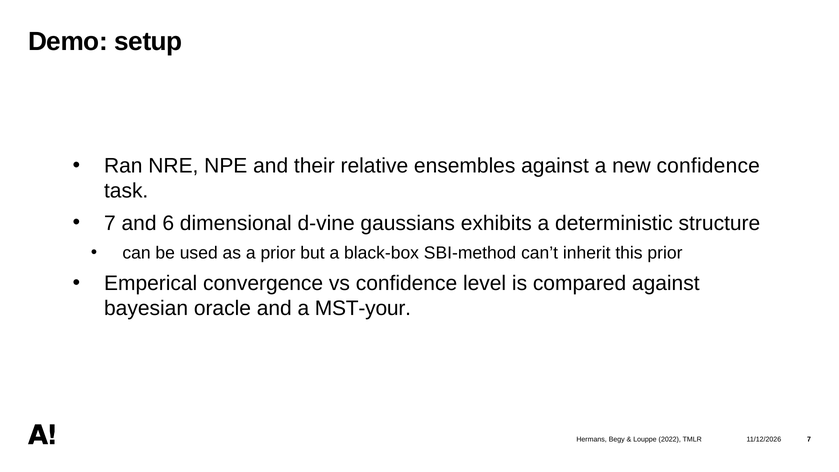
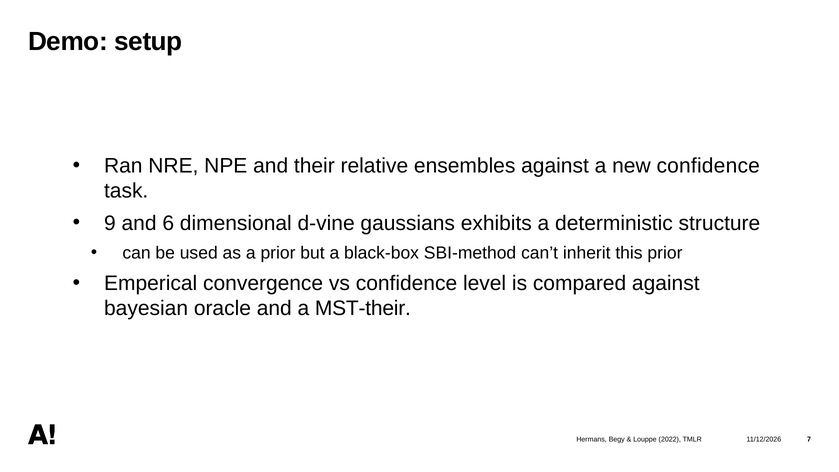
7: 7 -> 9 (110, 223)
MST-your: MST-your -> MST-their (363, 308)
